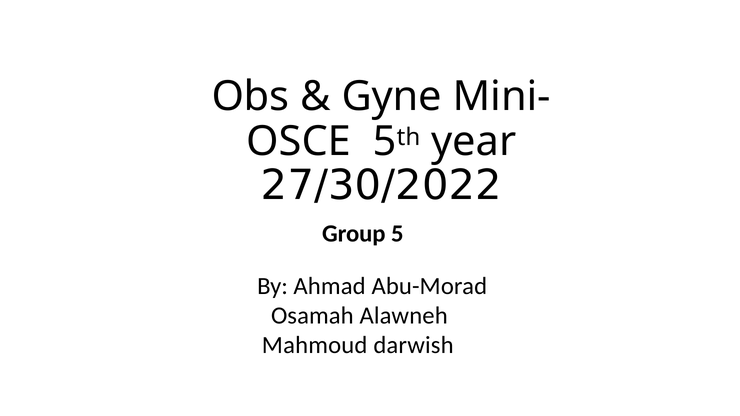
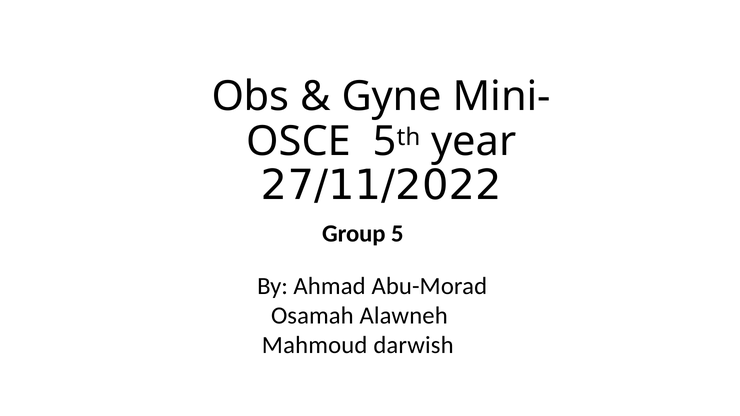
27/30/2022: 27/30/2022 -> 27/11/2022 (381, 186)
